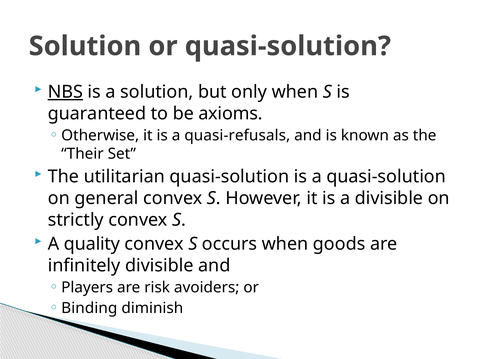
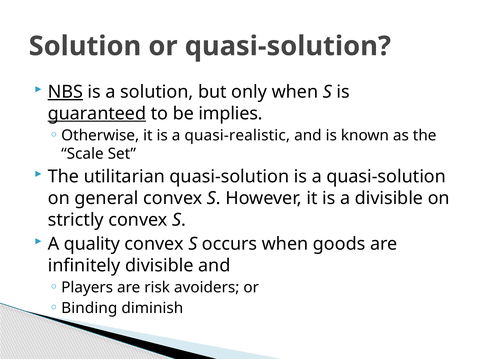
guaranteed underline: none -> present (97, 114)
axioms: axioms -> implies (231, 114)
quasi-refusals: quasi-refusals -> quasi-realistic (237, 136)
Their: Their -> Scale (82, 154)
